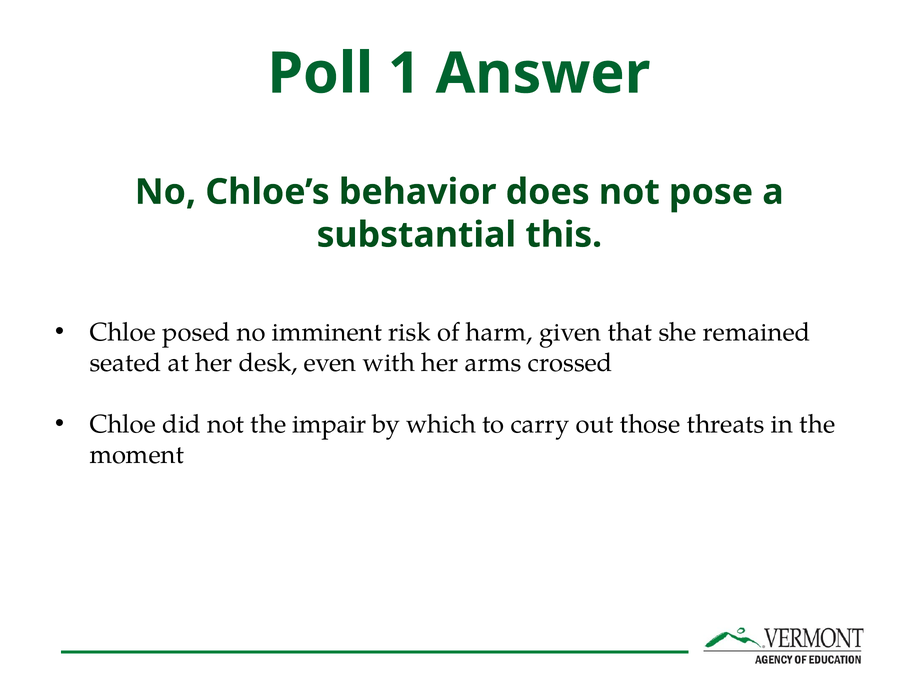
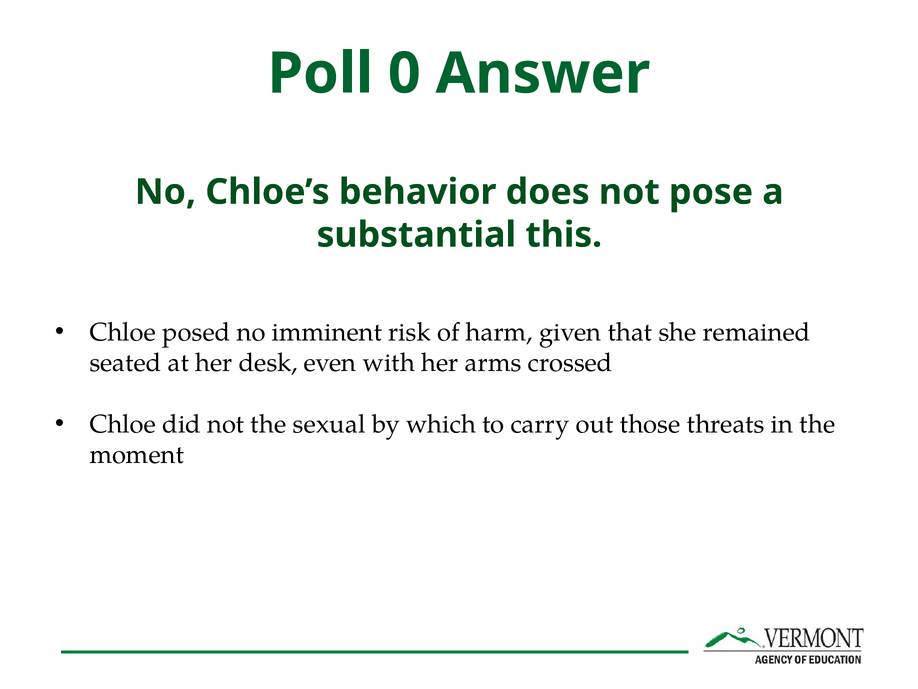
1: 1 -> 0 (404, 74)
impair: impair -> sexual (329, 424)
